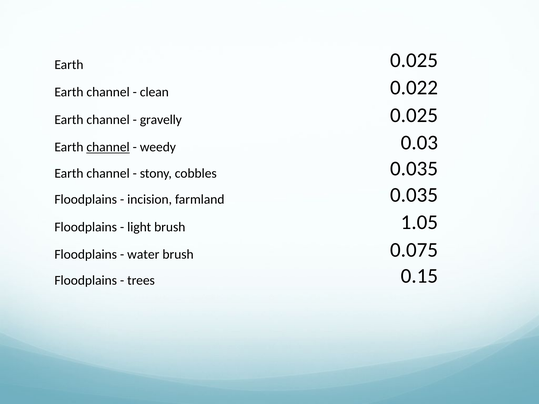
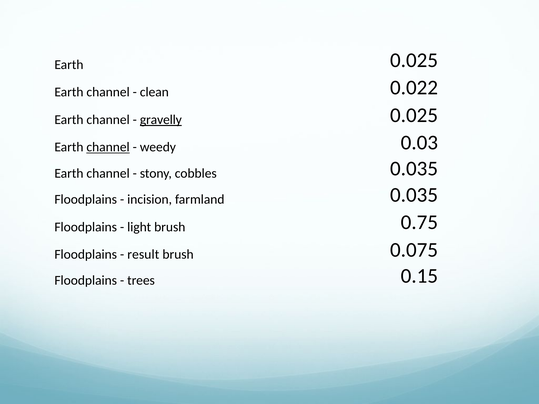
gravelly underline: none -> present (161, 120)
1.05: 1.05 -> 0.75 (419, 223)
water: water -> result (143, 255)
